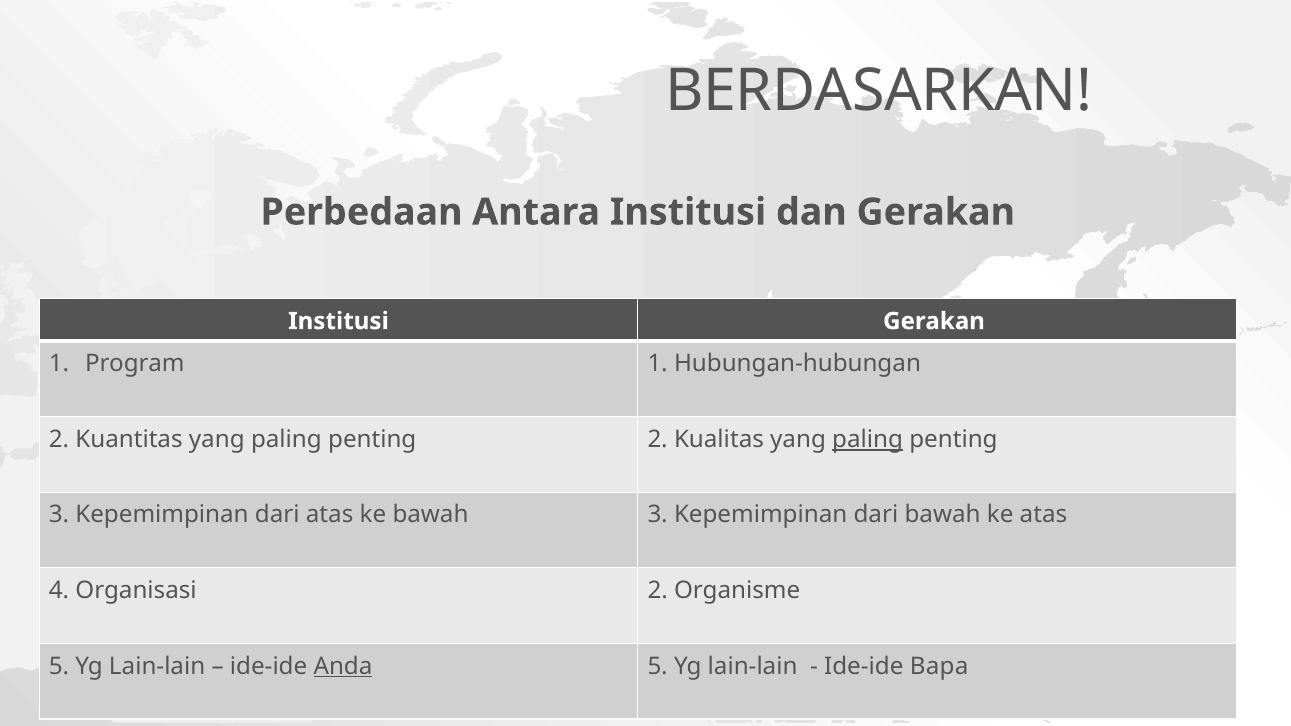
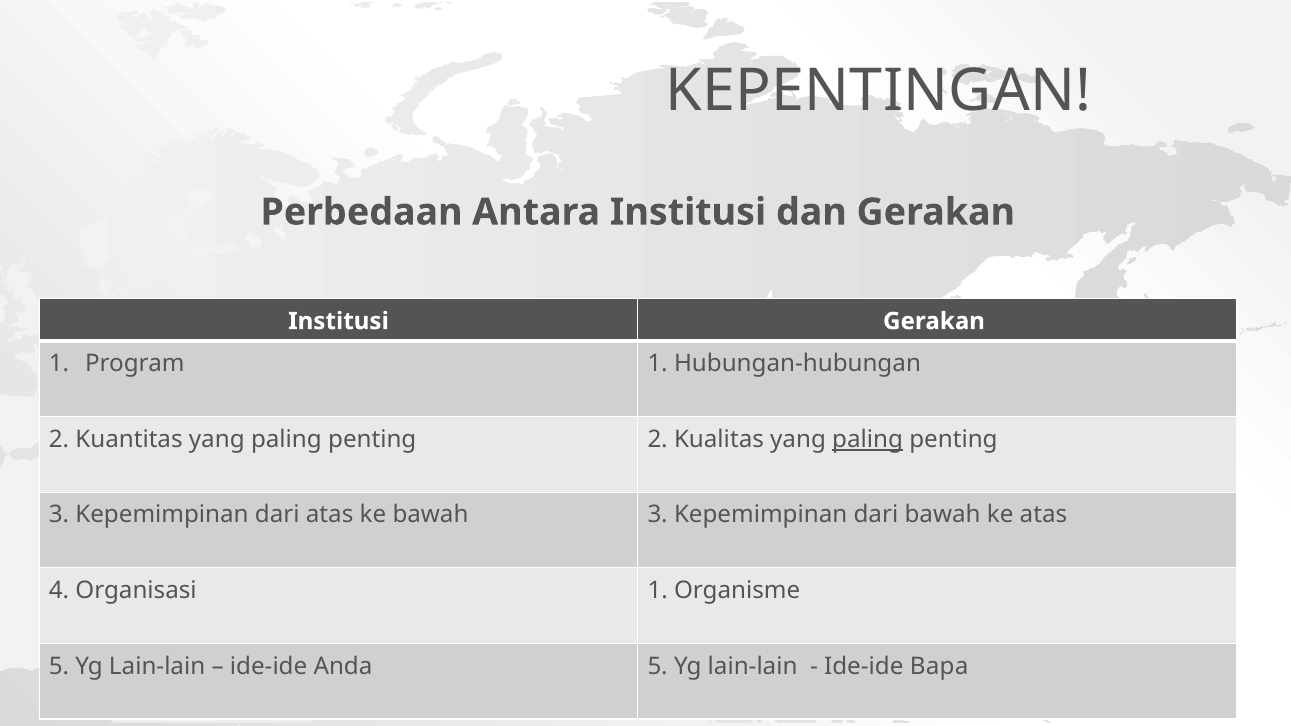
BERDASARKAN: BERDASARKAN -> KEPENTINGAN (878, 91)
Organisasi 2: 2 -> 1 (658, 591)
Anda underline: present -> none (343, 666)
